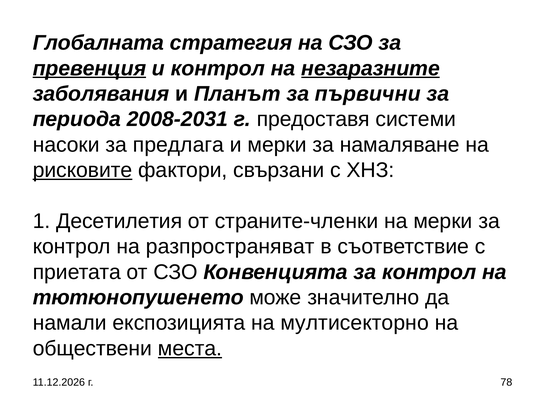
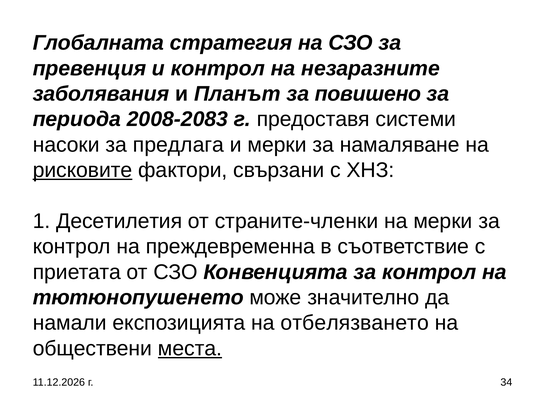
превенция underline: present -> none (89, 68)
незаразните underline: present -> none (371, 68)
първични: първични -> повишено (368, 94)
2008-2031: 2008-2031 -> 2008-2083 (177, 119)
разпространяват: разпространяват -> преждевременна (230, 246)
мултисекторно: мултисекторно -> отбелязването (355, 323)
78: 78 -> 34 (506, 382)
